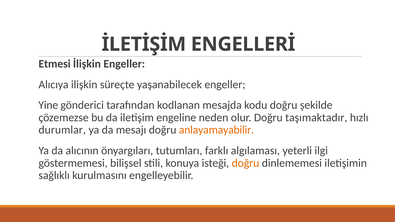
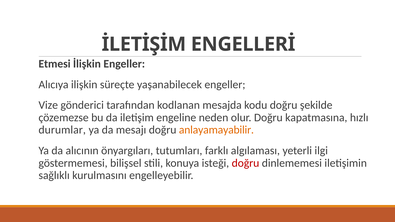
Yine: Yine -> Vize (48, 105)
taşımaktadır: taşımaktadır -> kapatmasına (316, 118)
doğru colour: orange -> red (245, 163)
